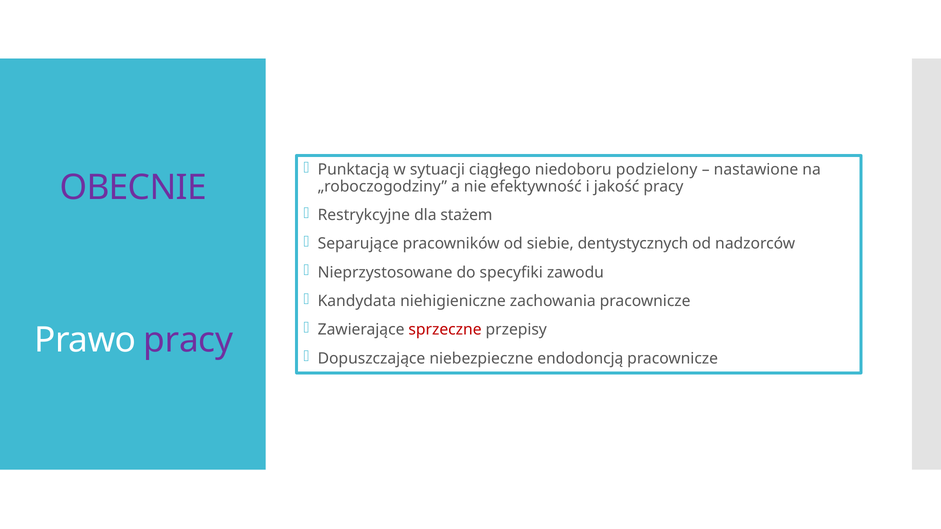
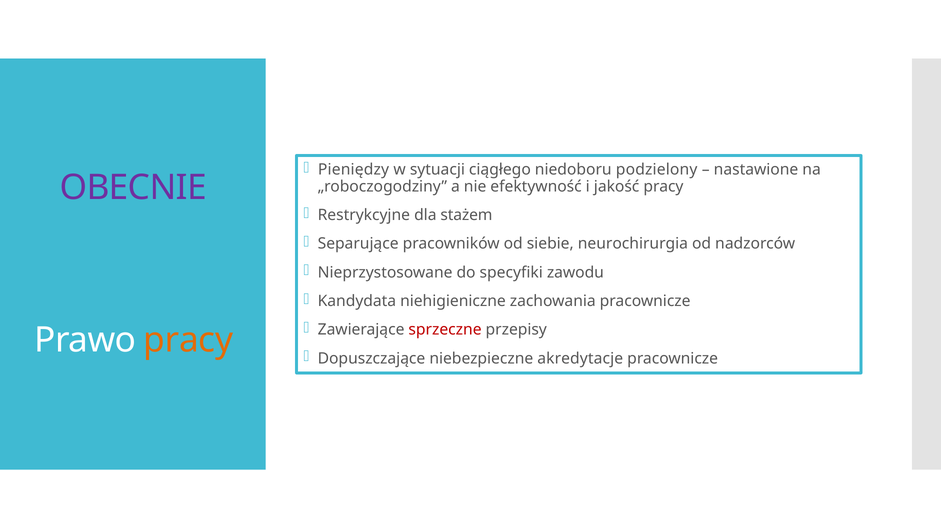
Punktacją: Punktacją -> Pieniędzy (354, 170)
dentystycznych: dentystycznych -> neurochirurgia (633, 244)
pracy colour: purple -> orange (188, 340)
endodoncją: endodoncją -> akredytacje (580, 359)
